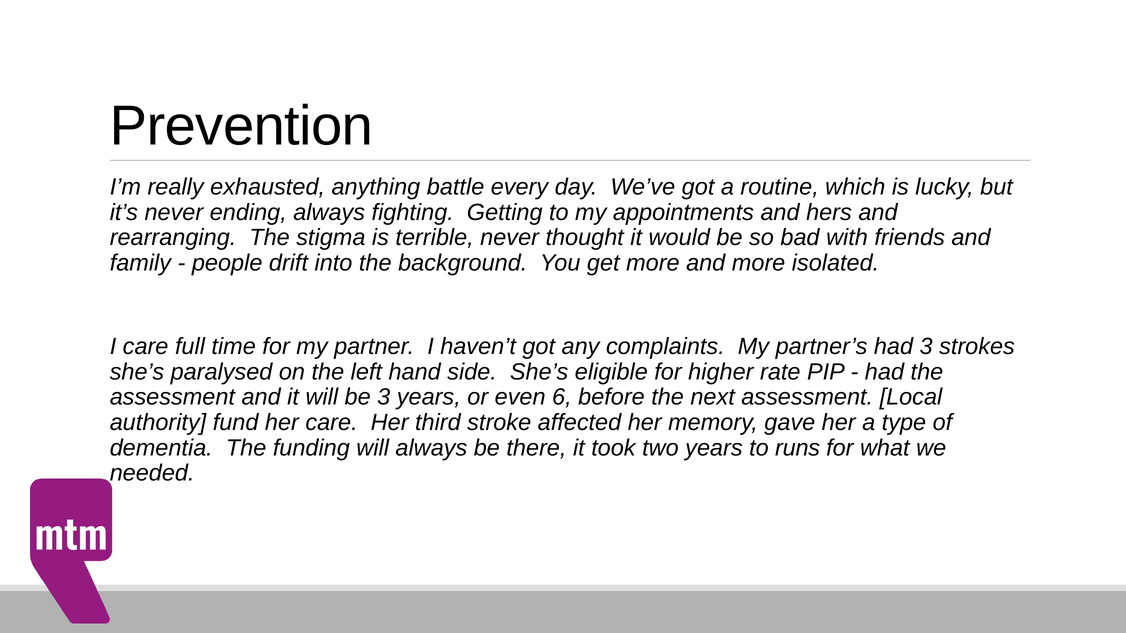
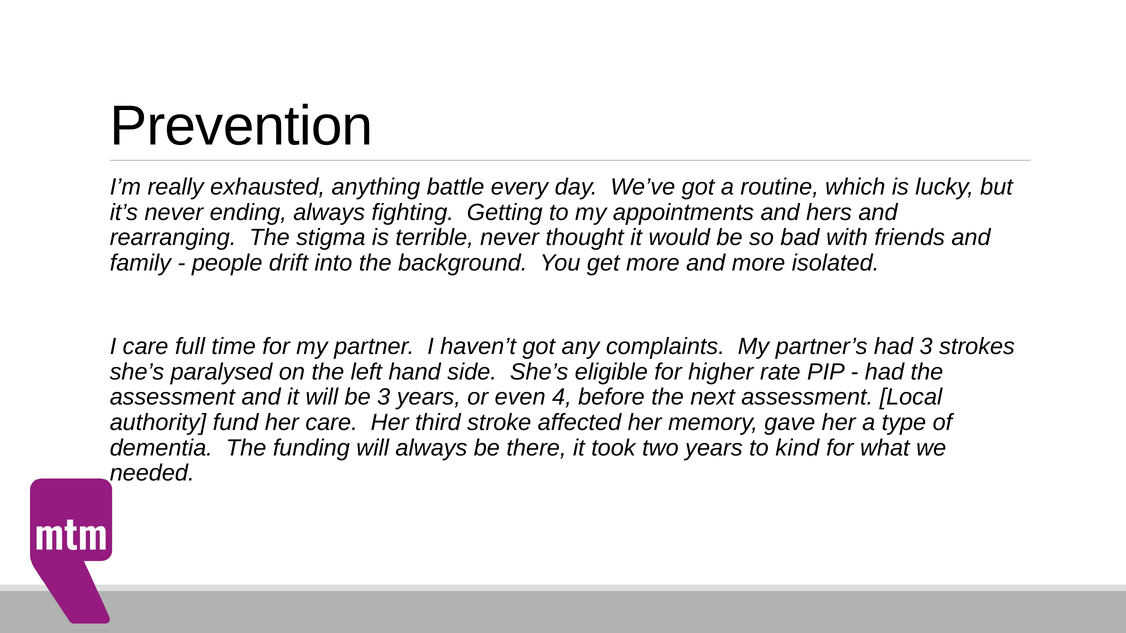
6: 6 -> 4 (562, 397)
runs: runs -> kind (797, 448)
